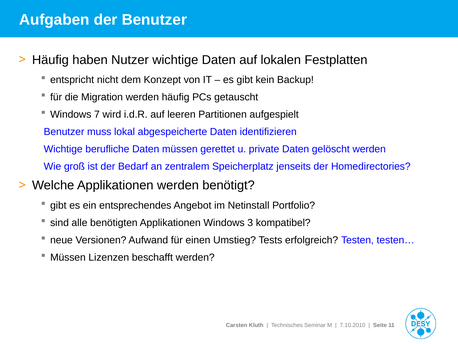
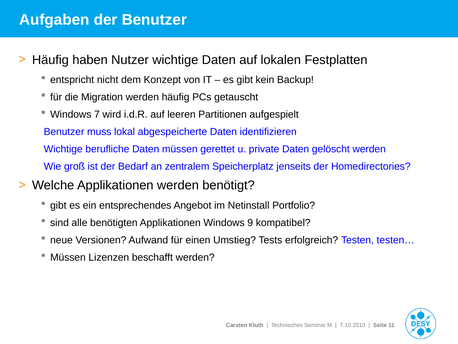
3: 3 -> 9 (250, 222)
